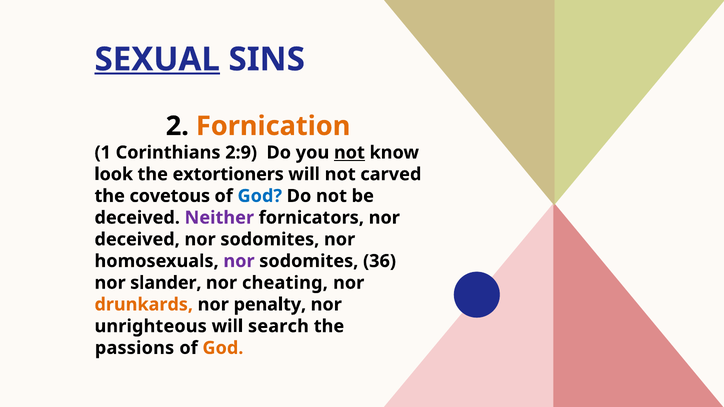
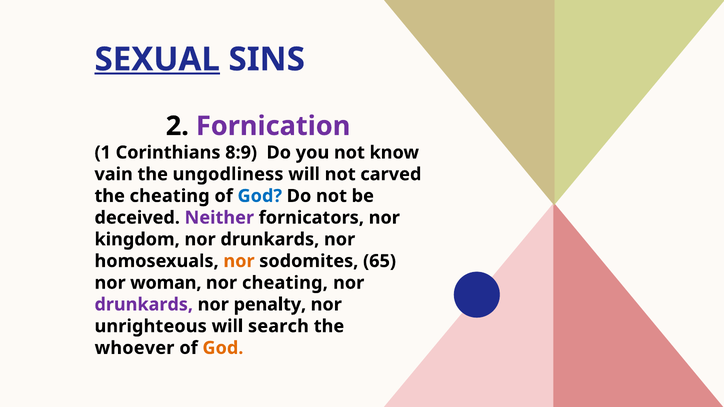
Fornication colour: orange -> purple (273, 126)
2:9: 2:9 -> 8:9 (241, 153)
not underline: present -> none (349, 153)
look: look -> vain (114, 174)
extortioners: extortioners -> ungodliness (228, 174)
the covetous: covetous -> cheating (170, 196)
deceived: deceived -> kingdom (137, 240)
sodomites: sodomites -> drunkards (270, 240)
nor colour: purple -> orange (239, 261)
36: 36 -> 65 (380, 261)
slander: slander -> woman (166, 283)
drunkards colour: orange -> purple (144, 305)
passions: passions -> whoever (134, 348)
